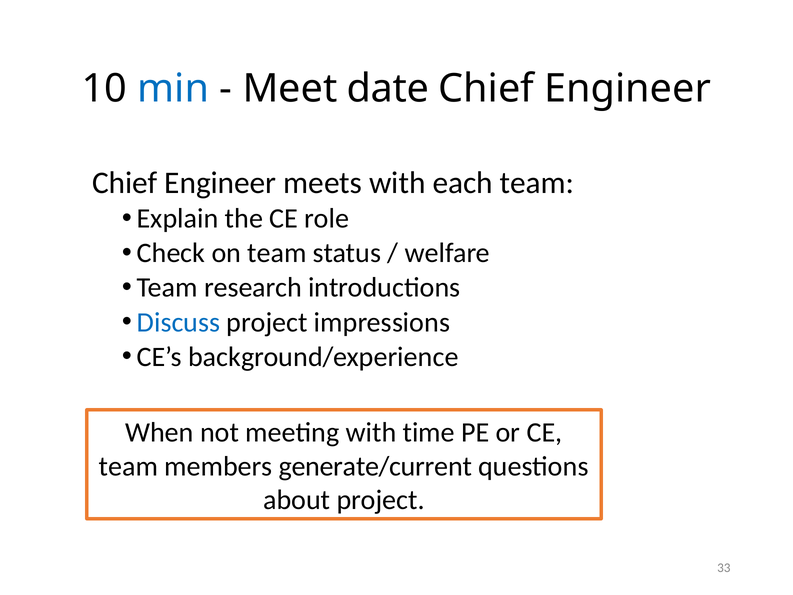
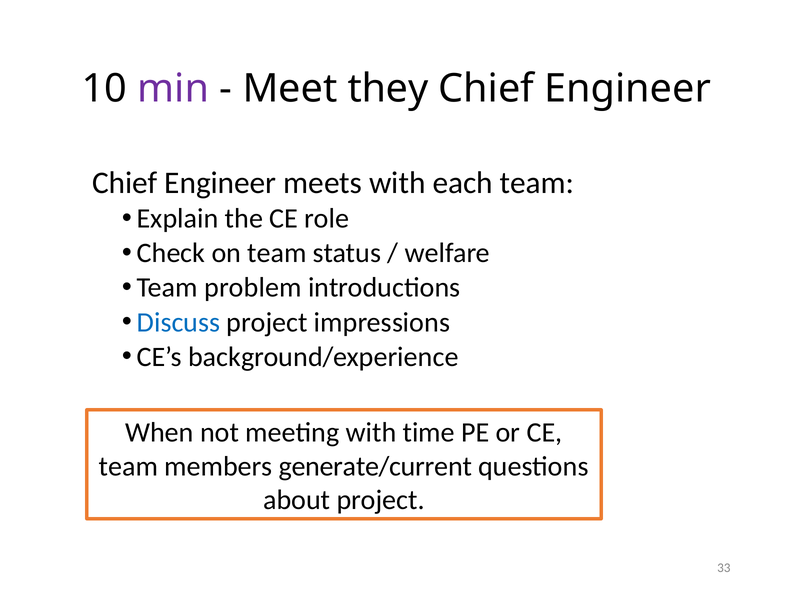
min colour: blue -> purple (173, 89)
date: date -> they (388, 89)
research: research -> problem (253, 288)
